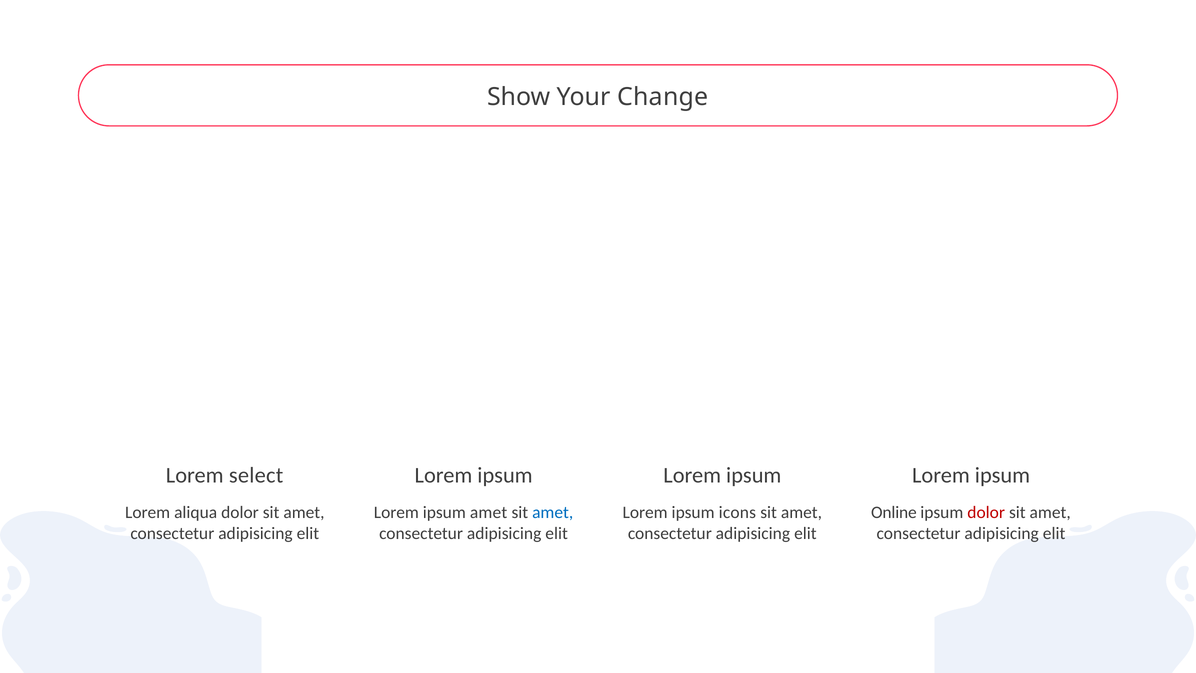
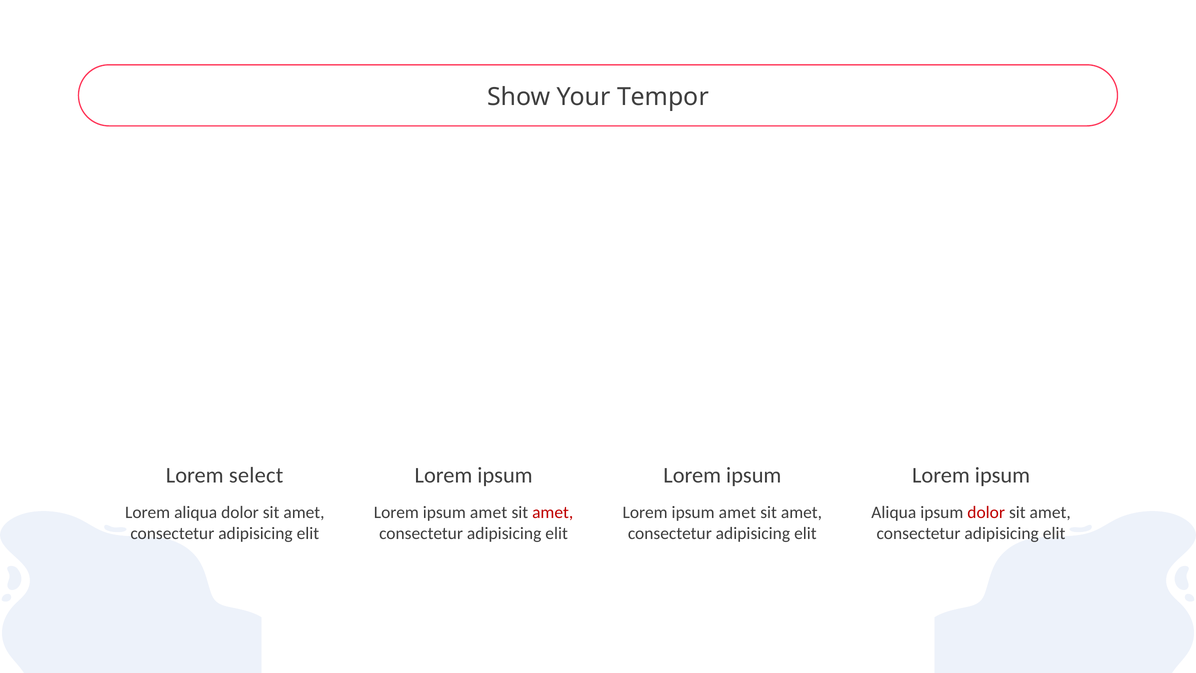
Change: Change -> Tempor (663, 97)
amet colour: blue -> red (553, 512)
icons: icons -> amet (737, 512)
Online: Online -> Aliqua (894, 512)
